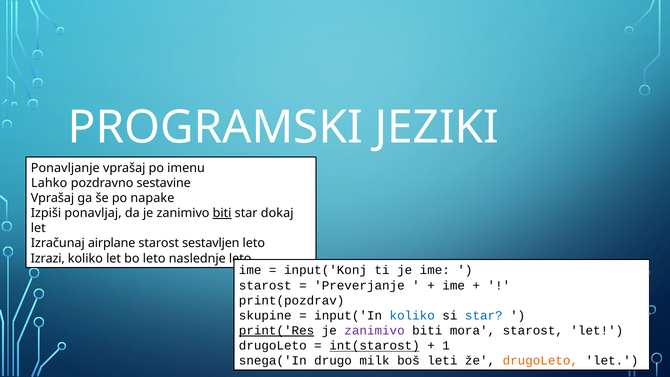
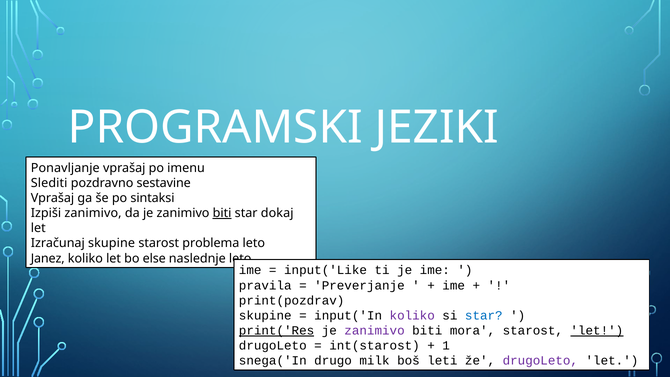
Lahko: Lahko -> Slediti (49, 183)
napake: napake -> sintaksi (153, 198)
Izpiši ponavljaj: ponavljaj -> zanimivo (93, 213)
Izračunaj airplane: airplane -> skupine (112, 243)
sestavljen: sestavljen -> problema (211, 243)
Izrazi: Izrazi -> Janez (48, 258)
bo leto: leto -> else (154, 258)
input('Konj: input('Konj -> input('Like (326, 270)
starost: starost -> pravila (265, 285)
koliko colour: blue -> purple (412, 315)
let underline: none -> present (597, 331)
int(starost underline: present -> none (375, 346)
drugoLeto colour: orange -> purple (540, 361)
